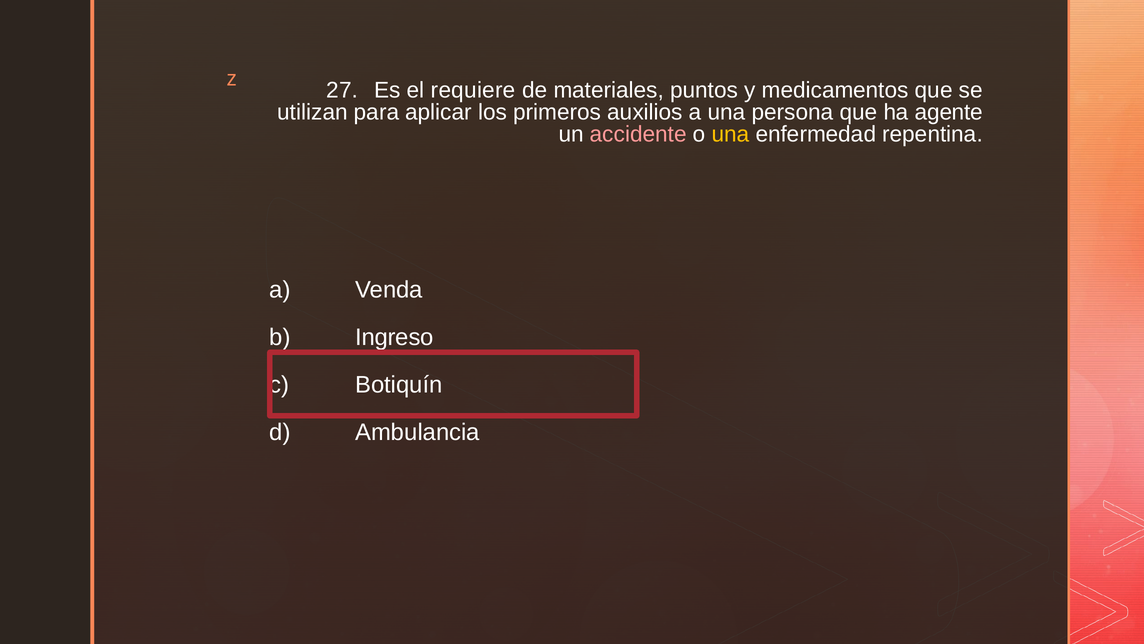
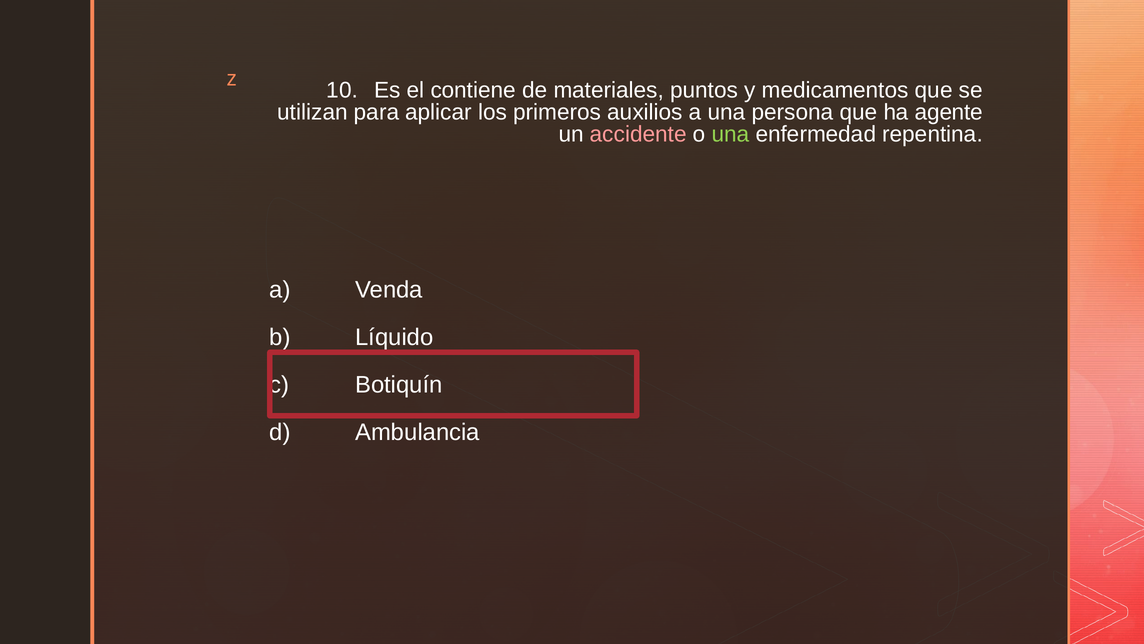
27: 27 -> 10 (342, 90)
requiere: requiere -> contiene (473, 90)
una colour: yellow -> light green (731, 134)
Ingreso: Ingreso -> Líquido (394, 337)
